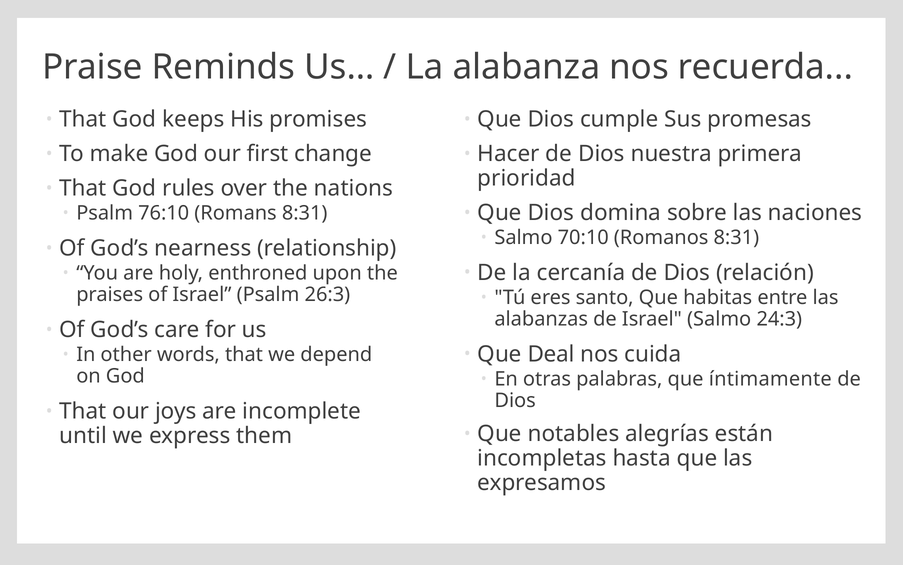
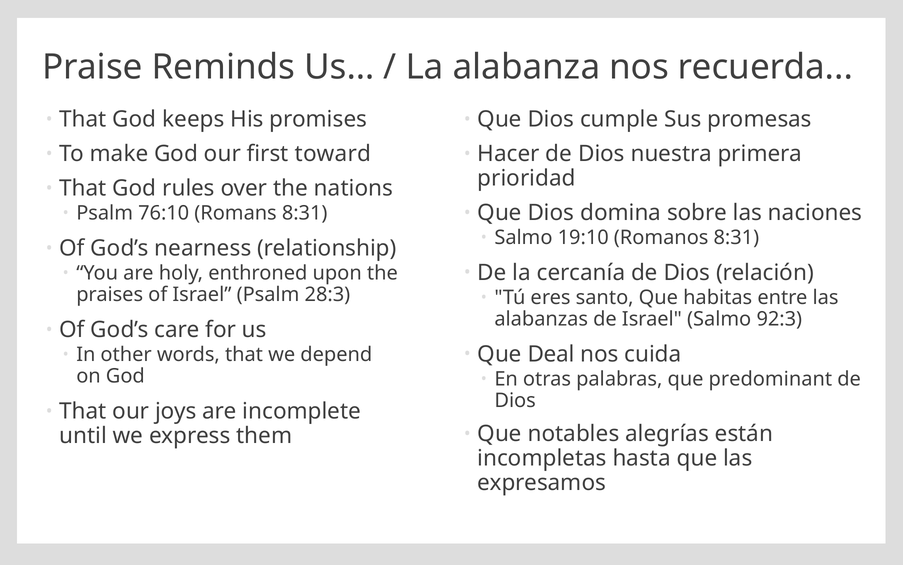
change: change -> toward (333, 154)
70:10: 70:10 -> 19:10 (583, 238)
26:3: 26:3 -> 28:3 (327, 295)
24:3: 24:3 -> 92:3 (779, 319)
íntimamente: íntimamente -> predominant (770, 379)
